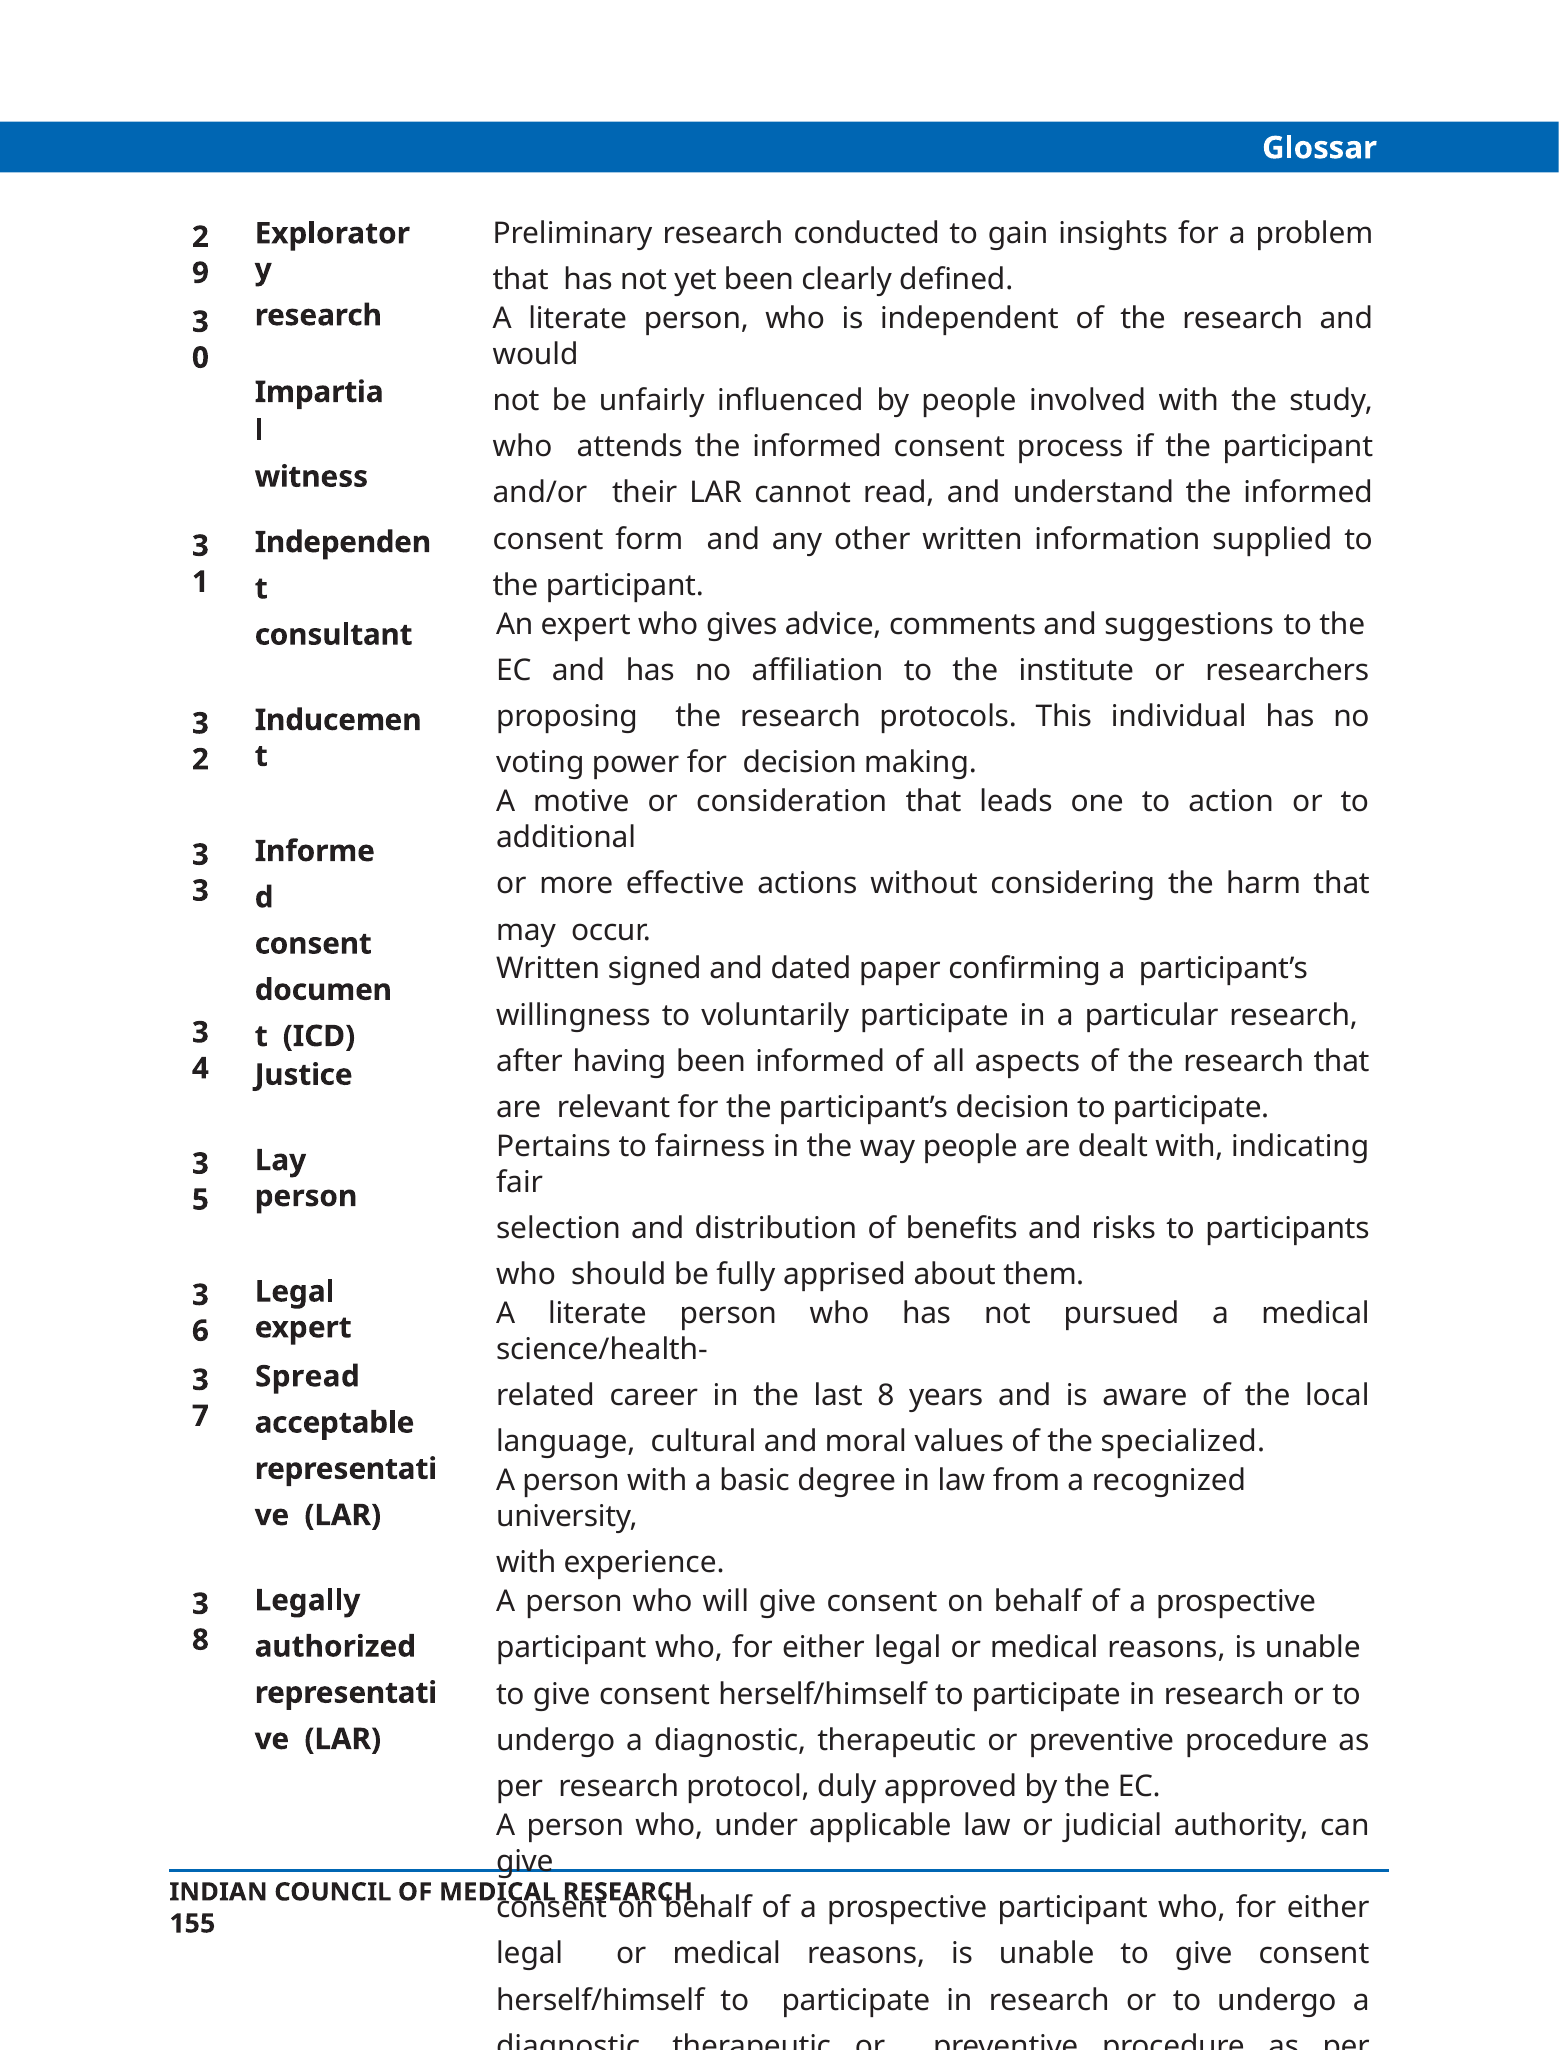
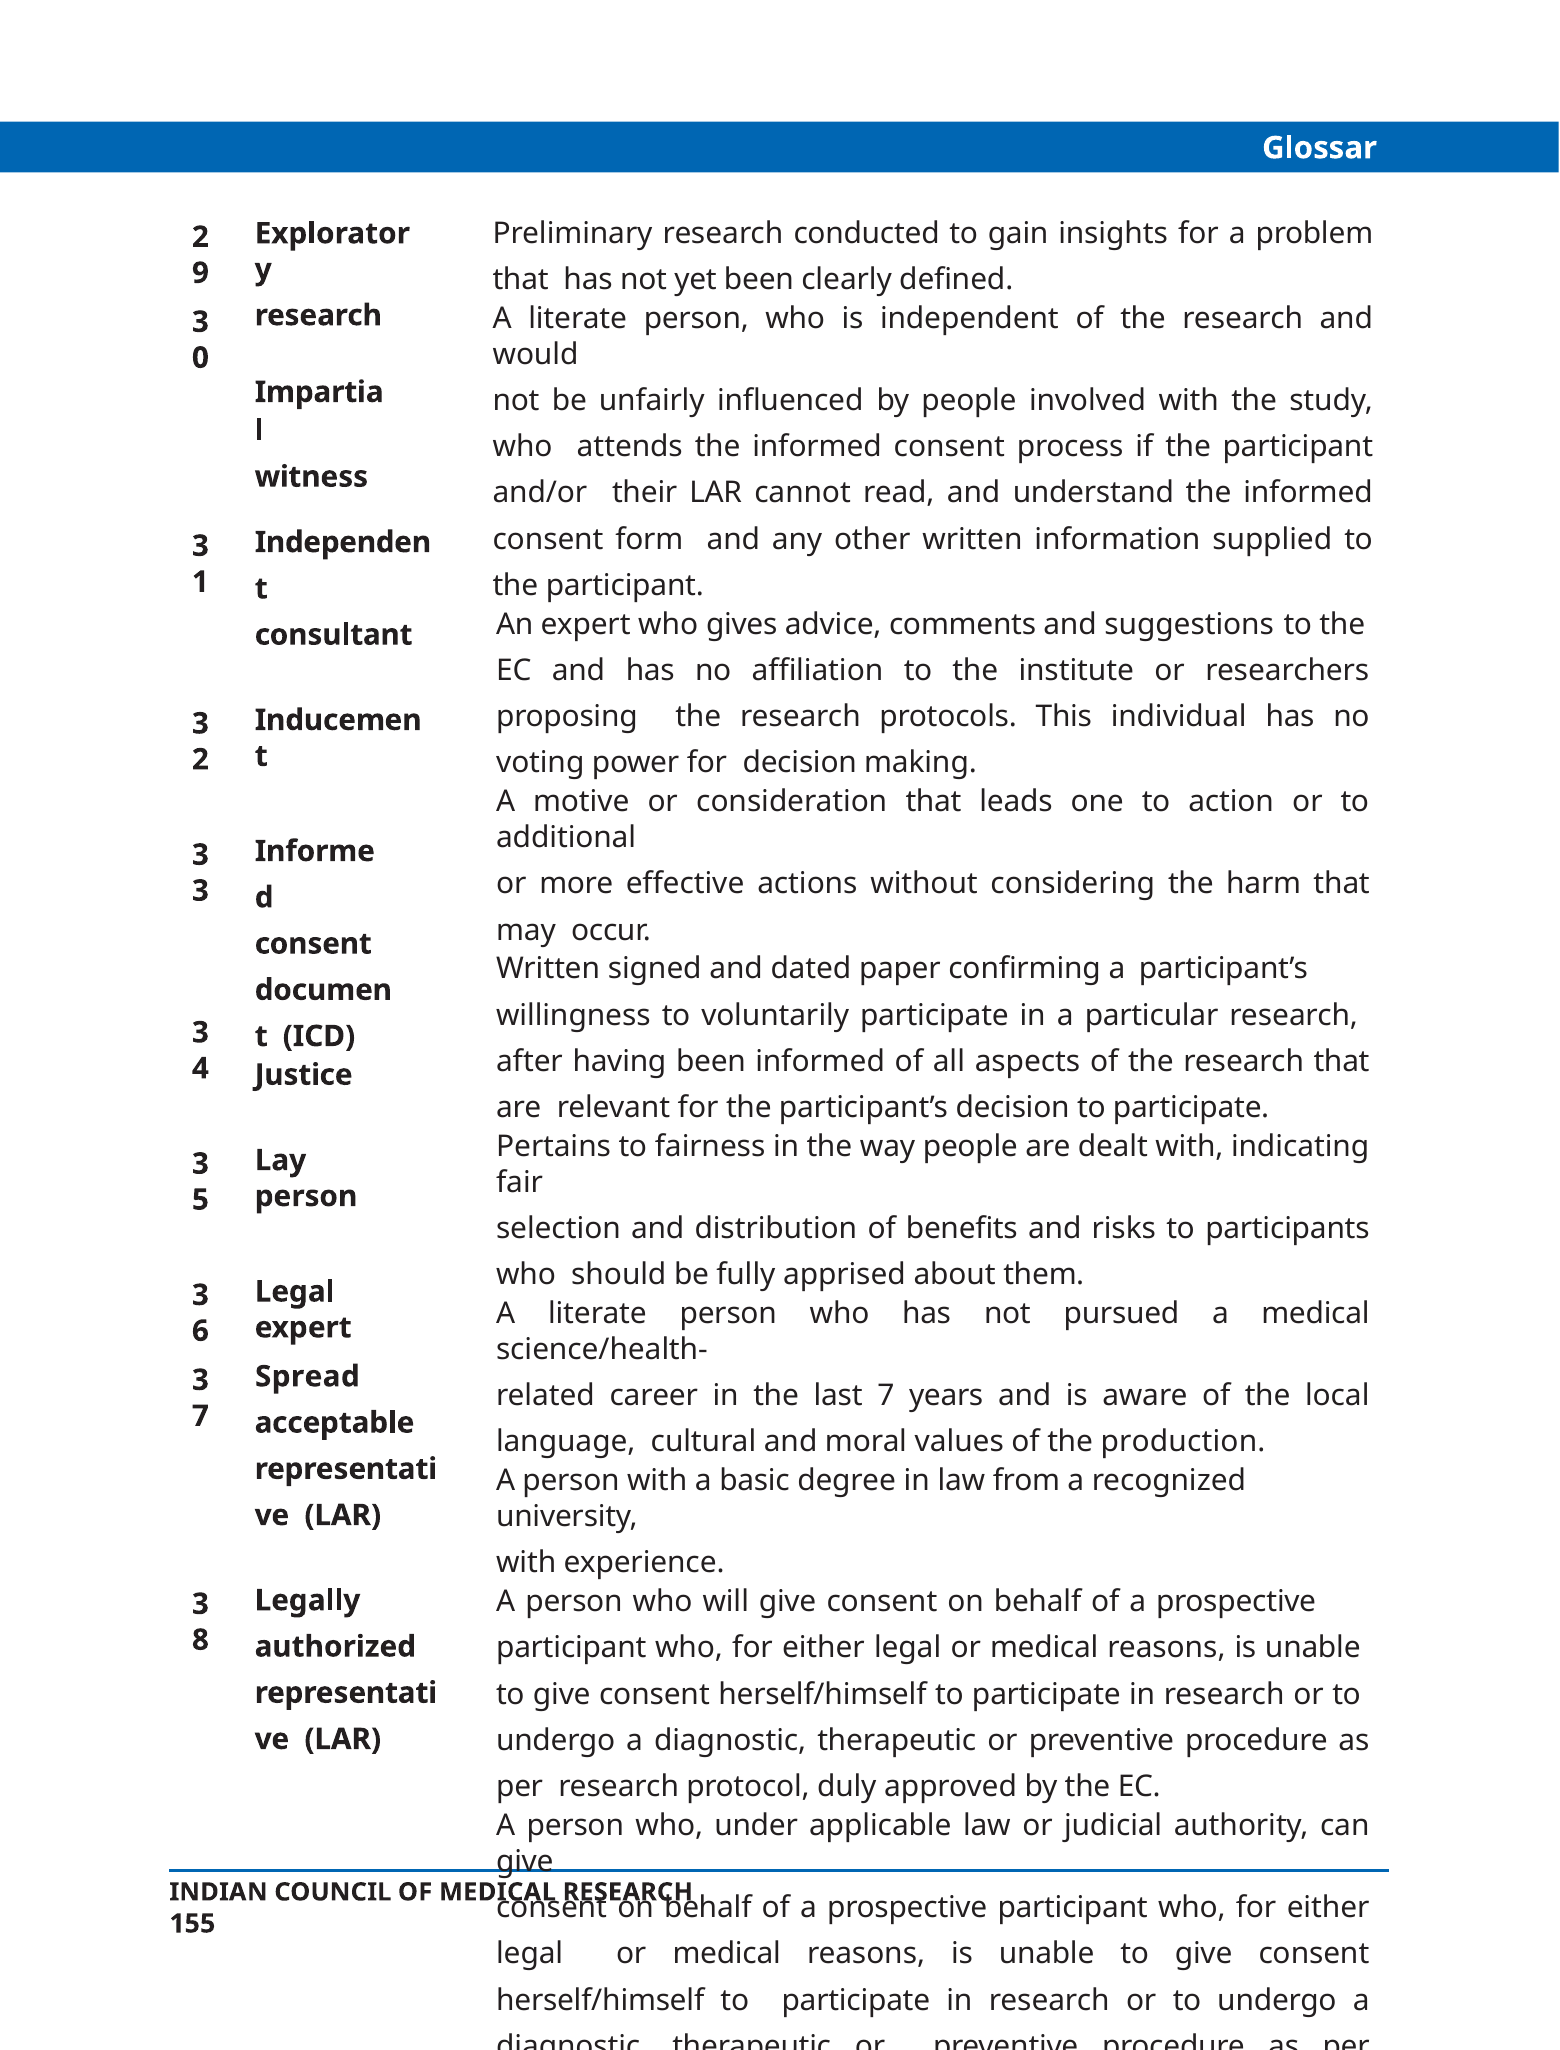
last 8: 8 -> 7 (886, 1396)
specialized: specialized -> production (1183, 1442)
